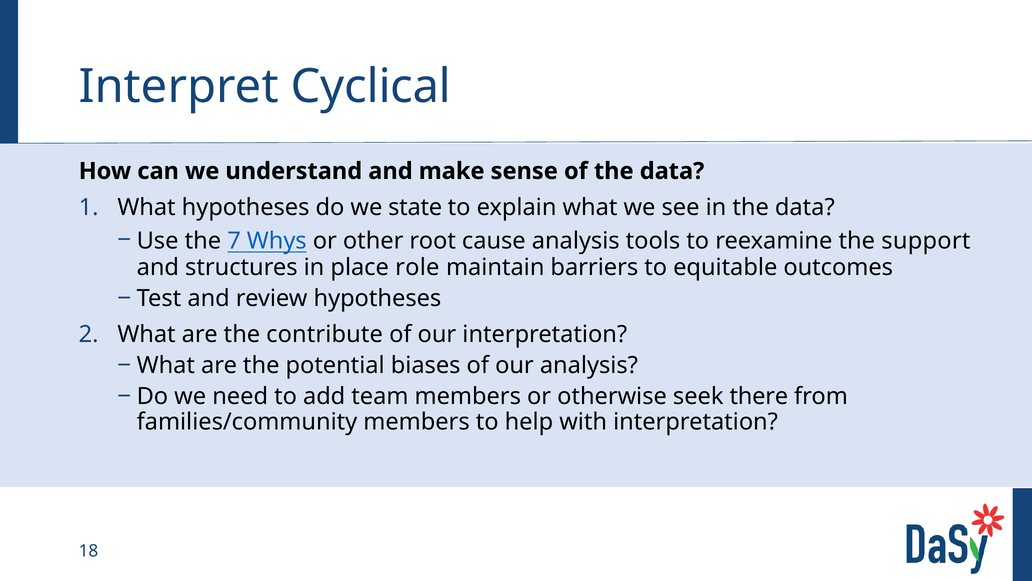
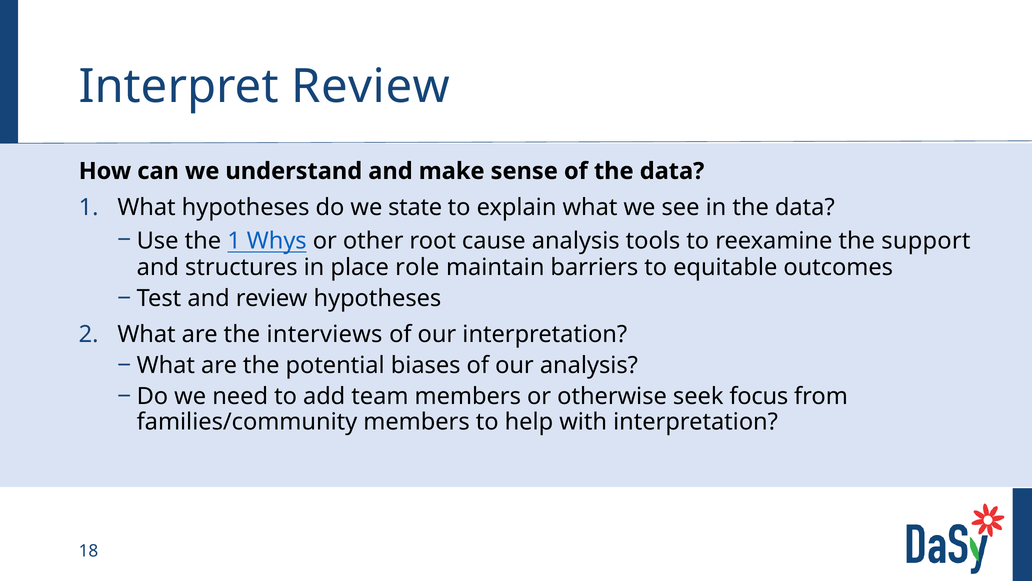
Interpret Cyclical: Cyclical -> Review (371, 87)
the 7: 7 -> 1 (234, 241)
contribute: contribute -> interviews (324, 334)
there: there -> focus (759, 396)
